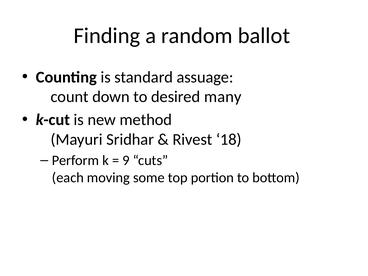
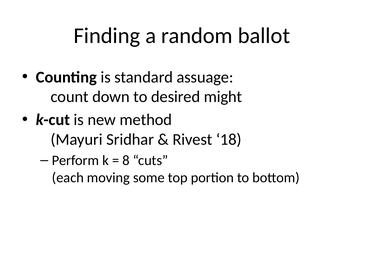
many: many -> might (223, 97)
9: 9 -> 8 (126, 160)
